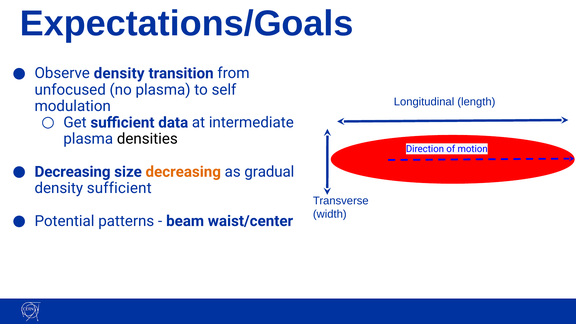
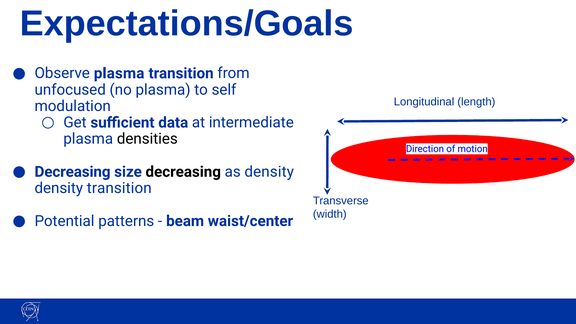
Observe density: density -> plasma (119, 73)
decreasing colour: orange -> black (183, 172)
as gradual: gradual -> density (269, 172)
density sufficient: sufficient -> transition (119, 188)
